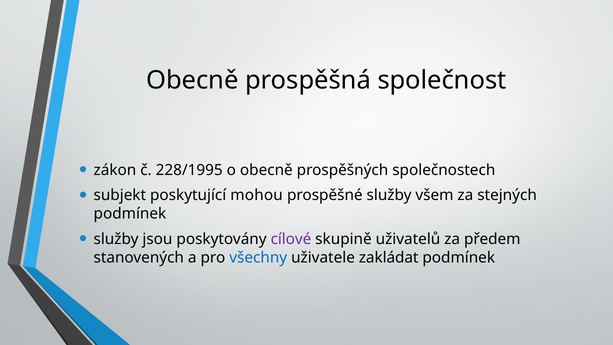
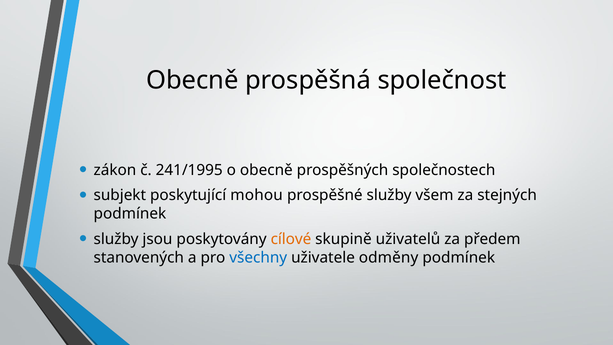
228/1995: 228/1995 -> 241/1995 (189, 170)
cílové colour: purple -> orange (291, 239)
zakládat: zakládat -> odměny (389, 257)
